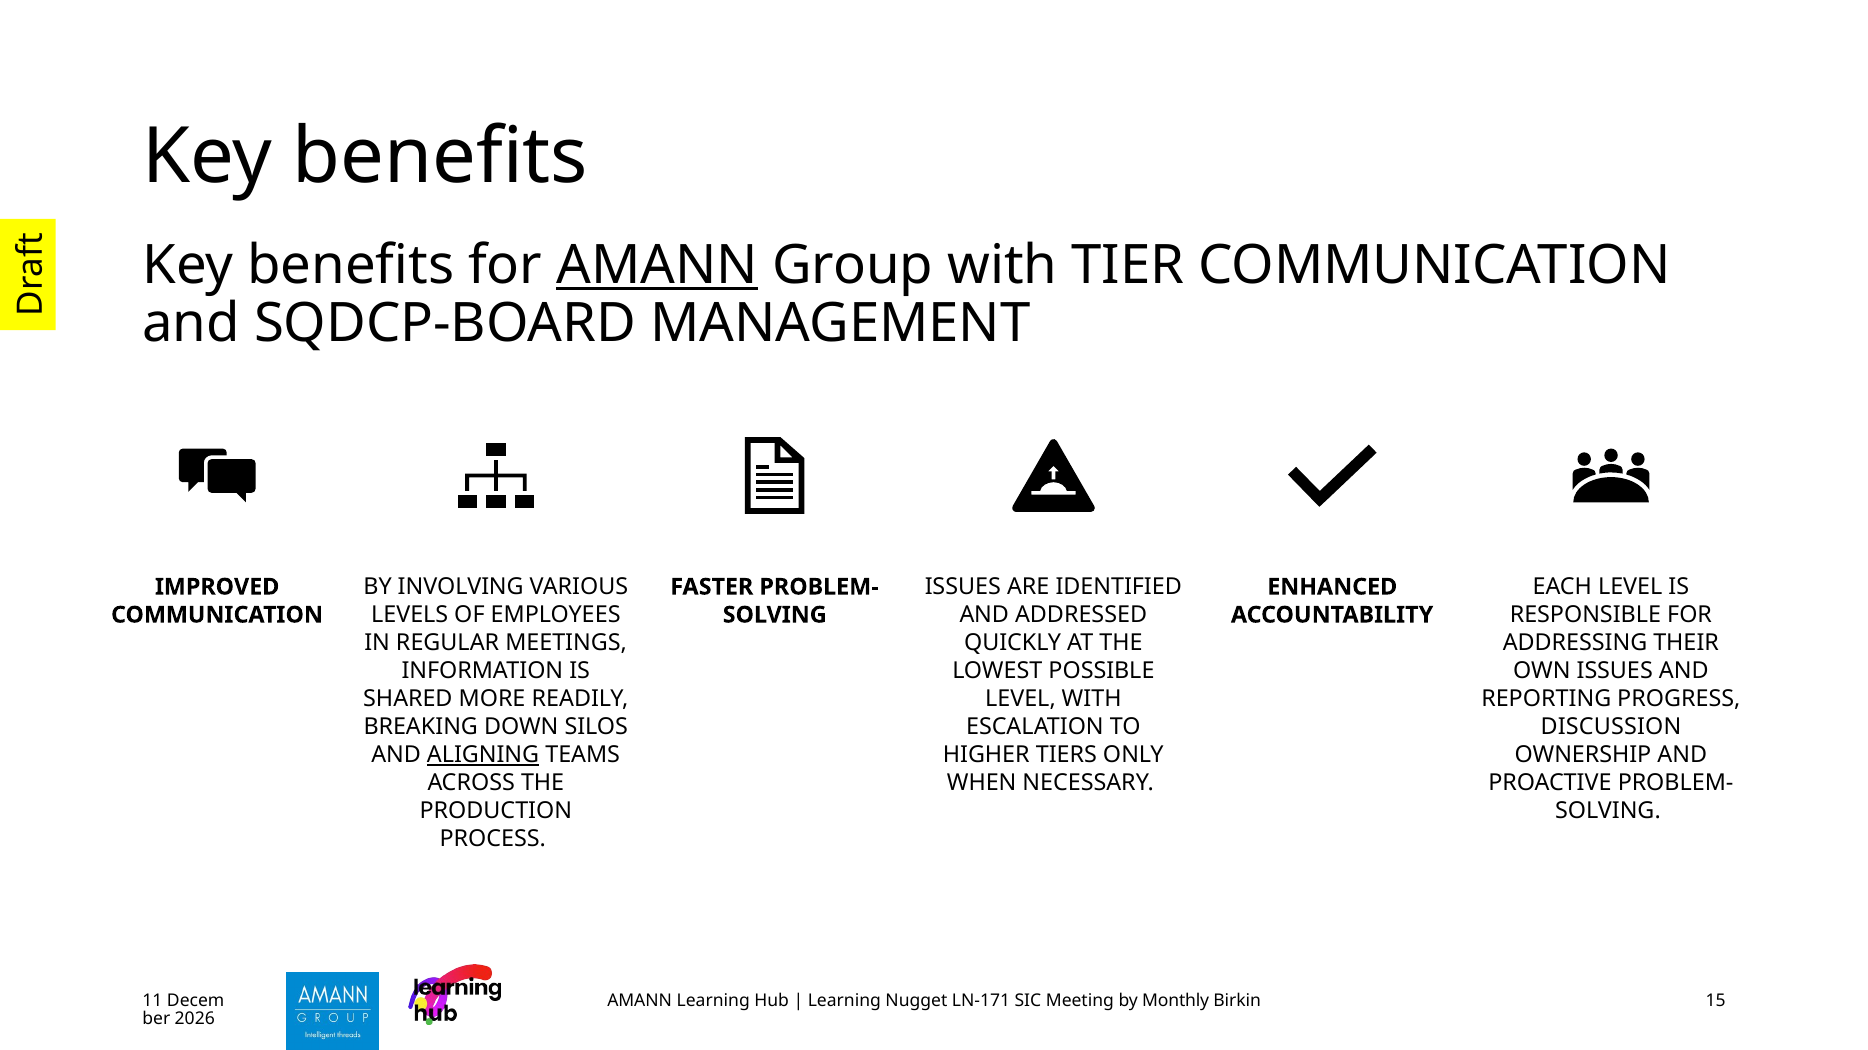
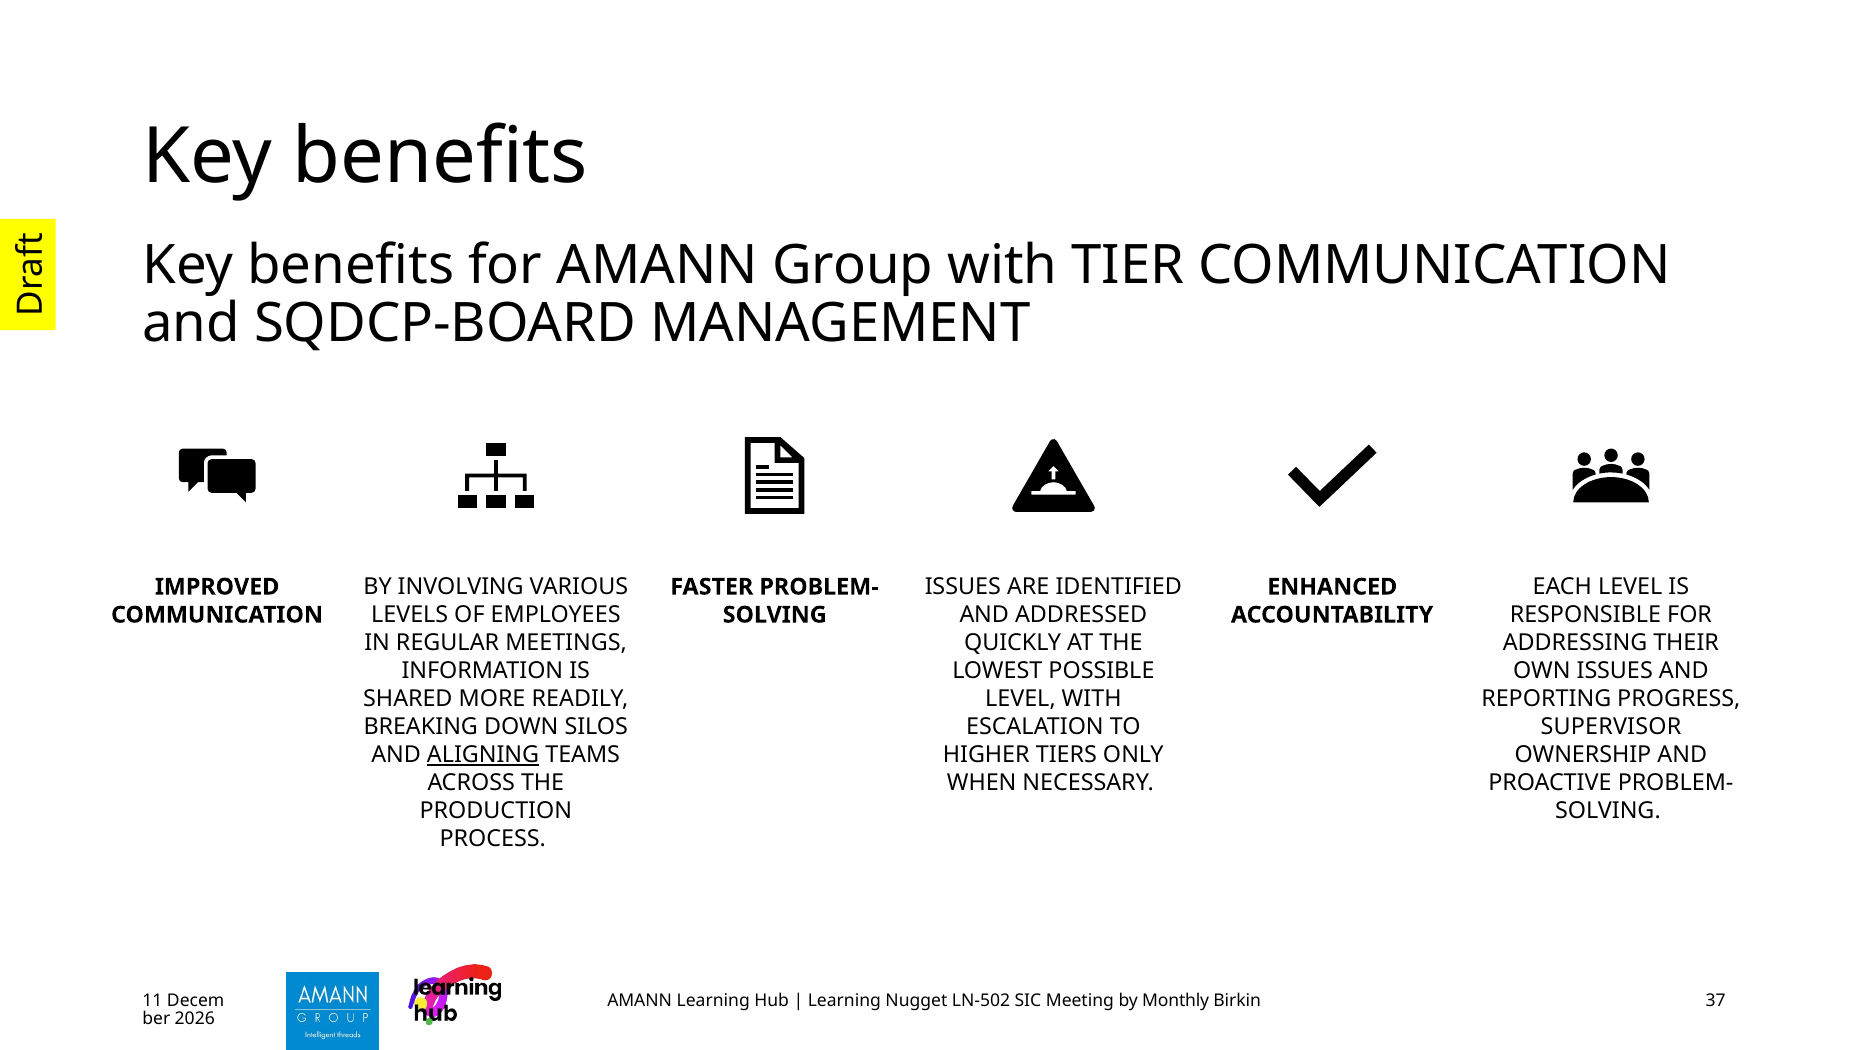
AMANN underline: present -> none (657, 265)
DISCUSSION: DISCUSSION -> SUPERVISOR (1611, 727)
LN-171: LN-171 -> LN-502 (981, 1002)
15: 15 -> 37 (1716, 1002)
